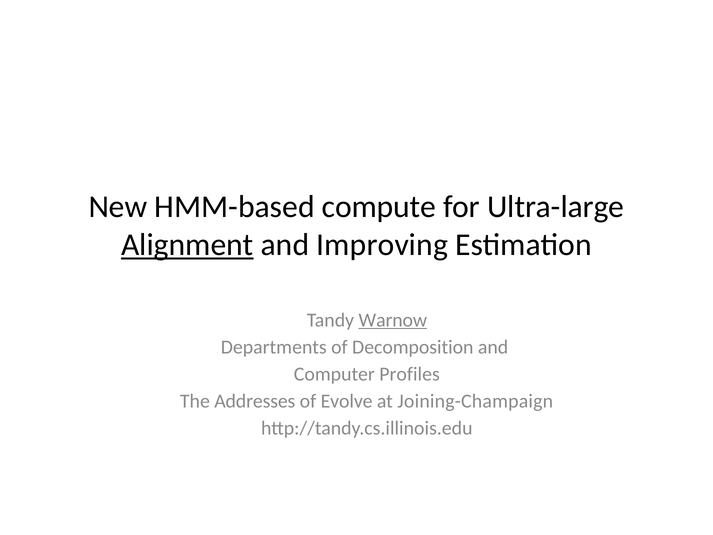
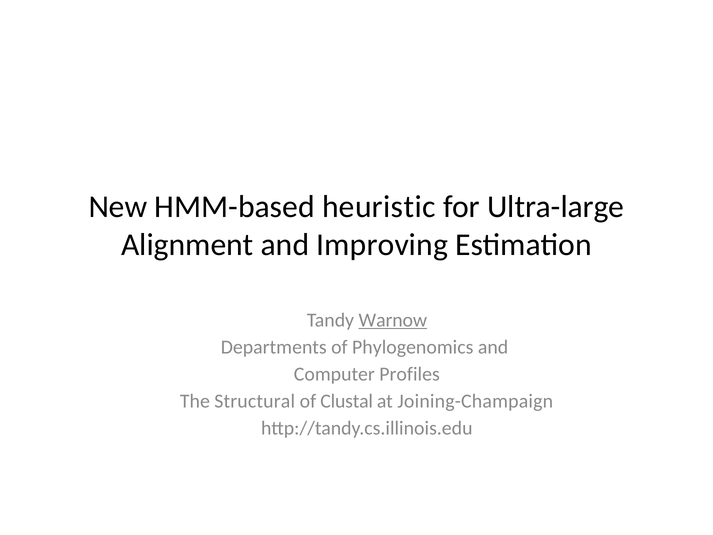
compute: compute -> heuristic (379, 207)
Alignment underline: present -> none (187, 245)
Decomposition: Decomposition -> Phylogenomics (413, 347)
Addresses: Addresses -> Structural (255, 401)
Evolve: Evolve -> Clustal (347, 401)
